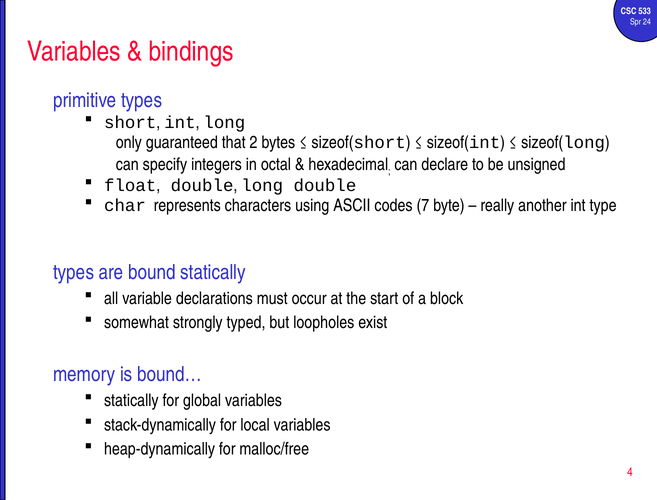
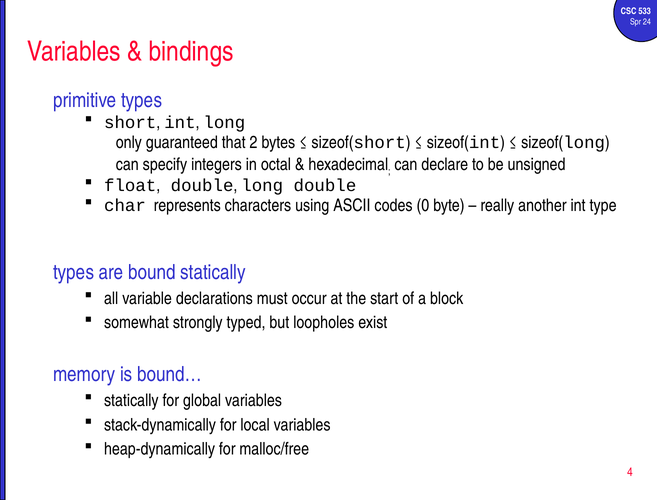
7: 7 -> 0 (423, 206)
